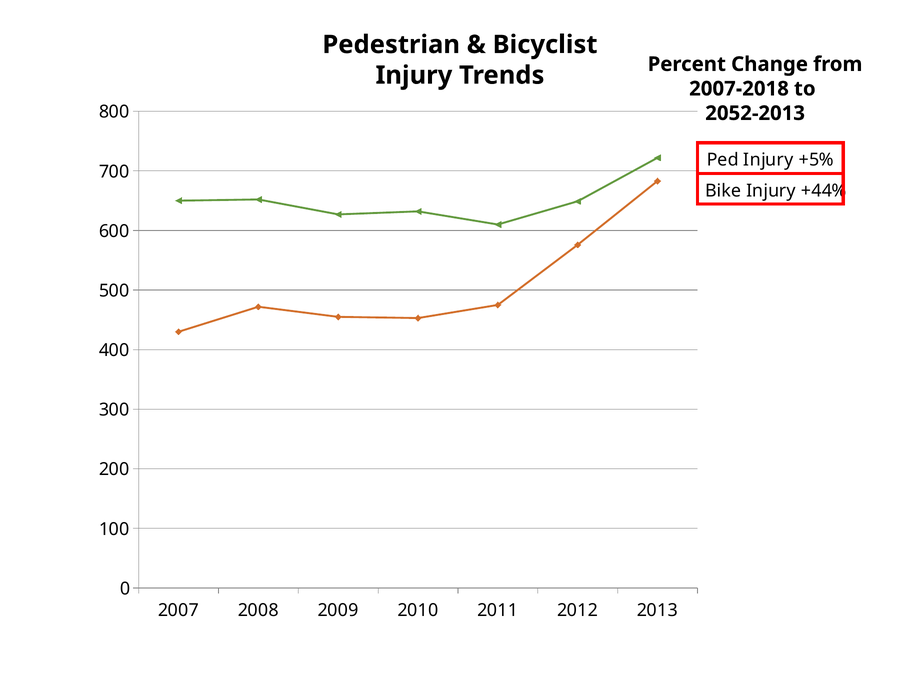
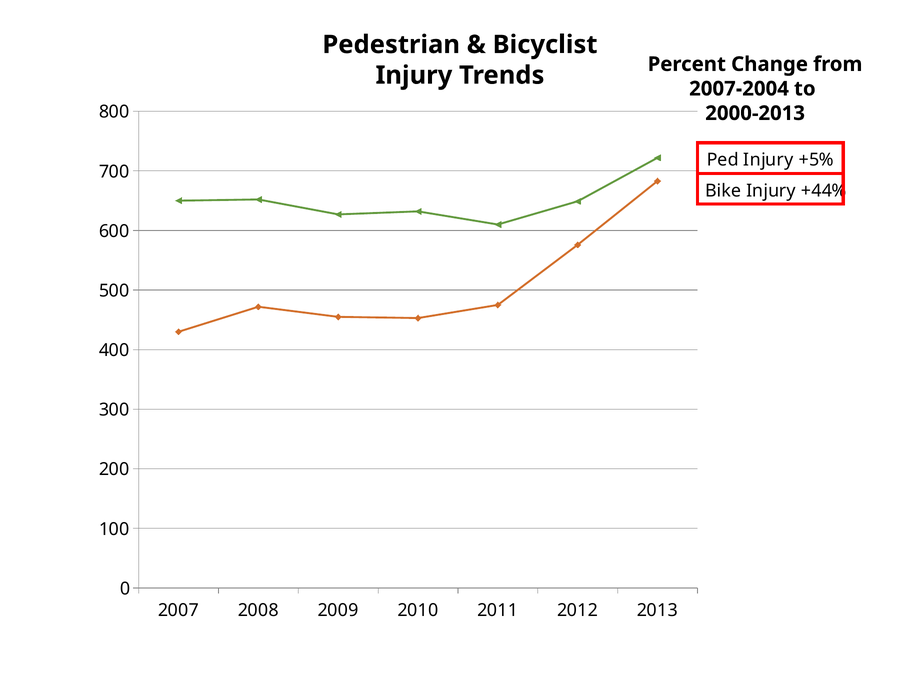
2007-2018: 2007-2018 -> 2007-2004 (739, 89)
2052-2013: 2052-2013 -> 2000-2013 (755, 113)
